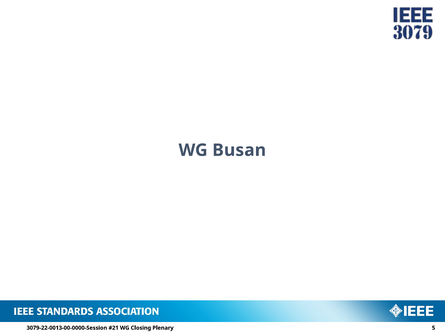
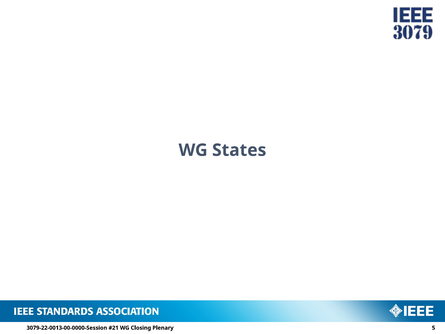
Busan: Busan -> States (239, 150)
